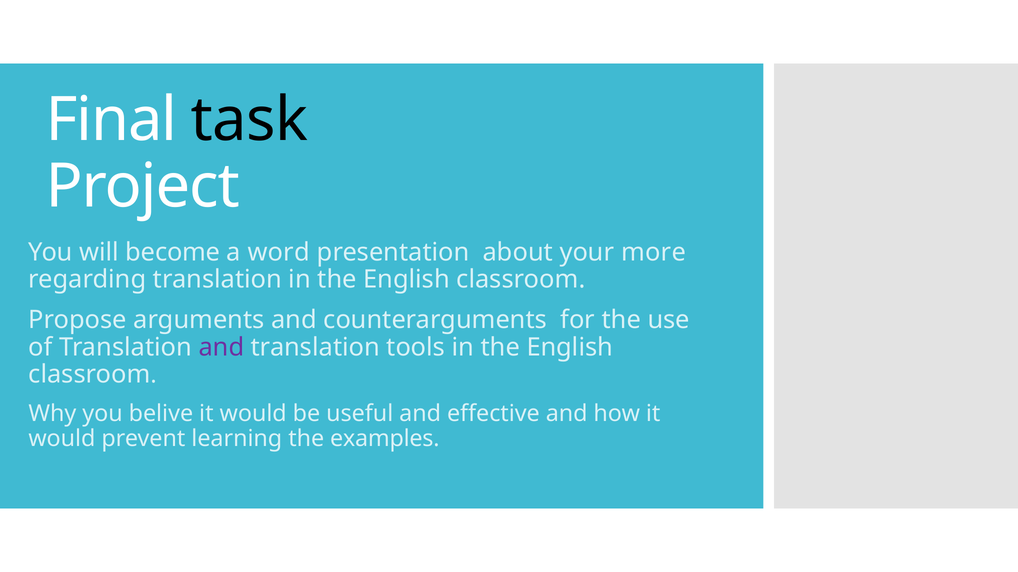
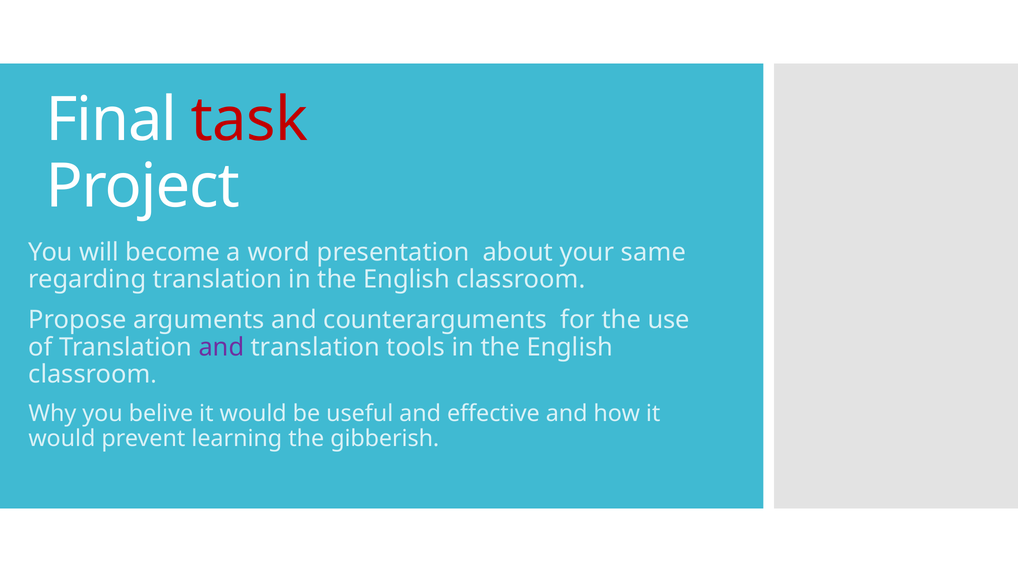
task colour: black -> red (249, 120)
more: more -> same (653, 252)
examples: examples -> gibberish (385, 439)
